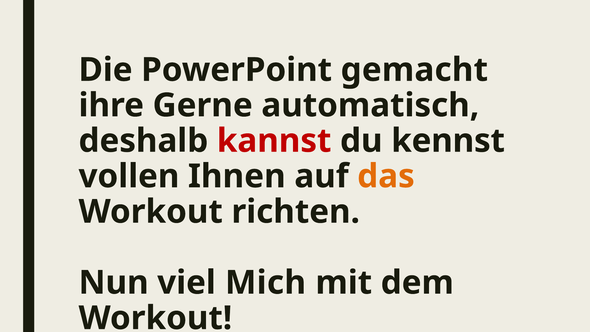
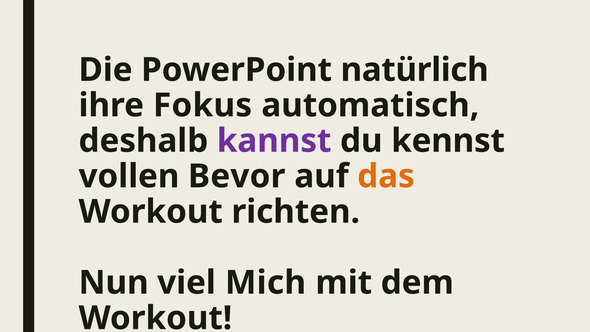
gemacht: gemacht -> natürlich (415, 70)
Gerne: Gerne -> Fokus (202, 105)
kannst colour: red -> purple (274, 141)
Ihnen: Ihnen -> Bevor (237, 176)
